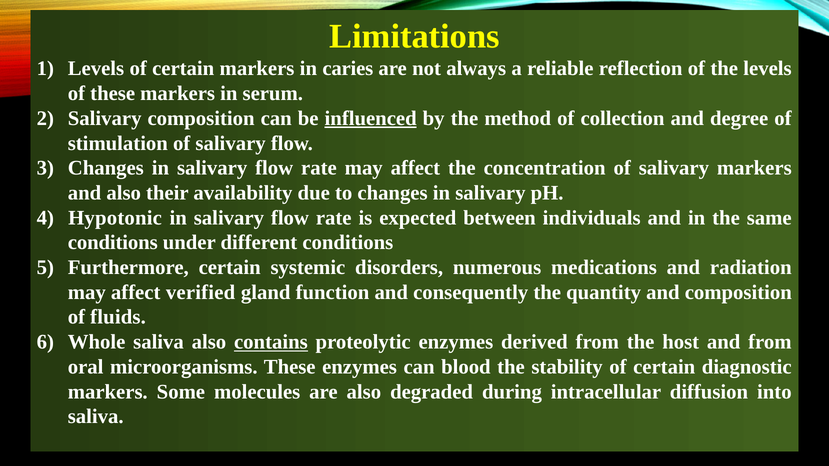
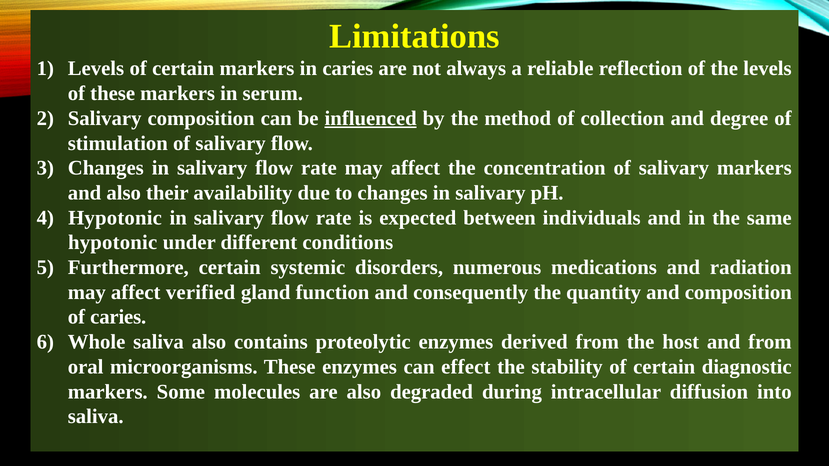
conditions: conditions -> hypotonic (113, 243)
of fluids: fluids -> caries (118, 317)
contains underline: present -> none (271, 342)
blood: blood -> effect (466, 367)
